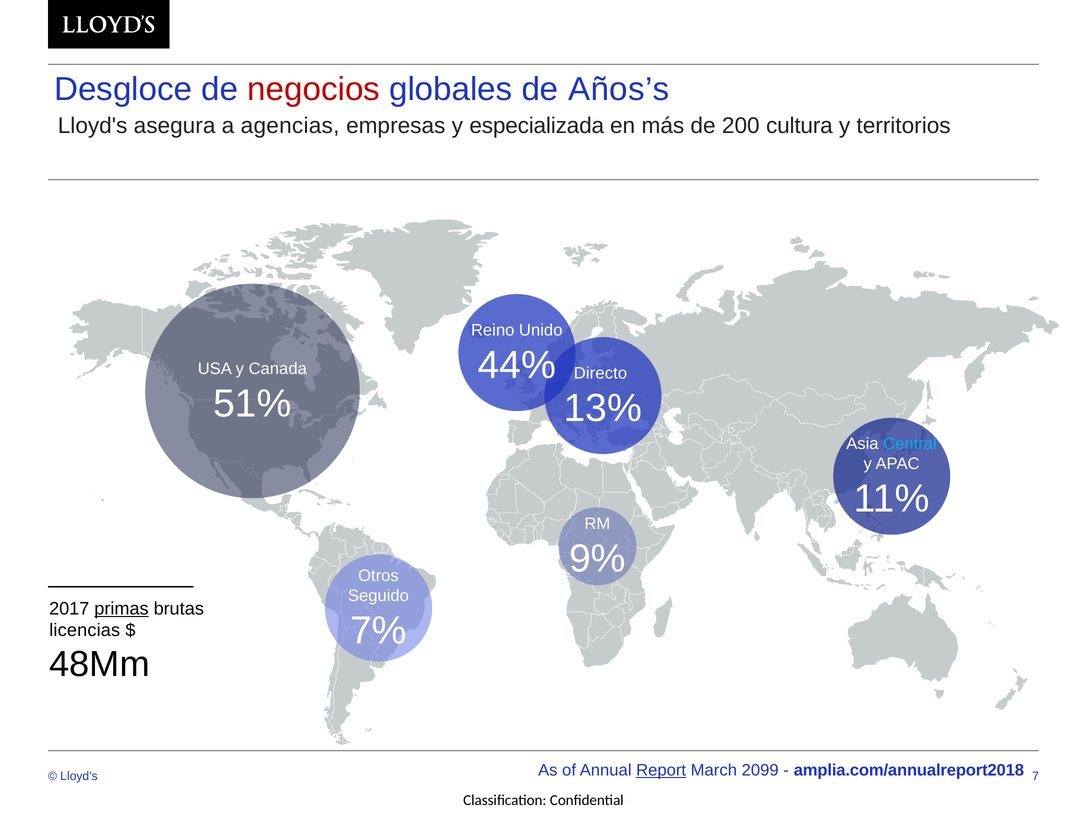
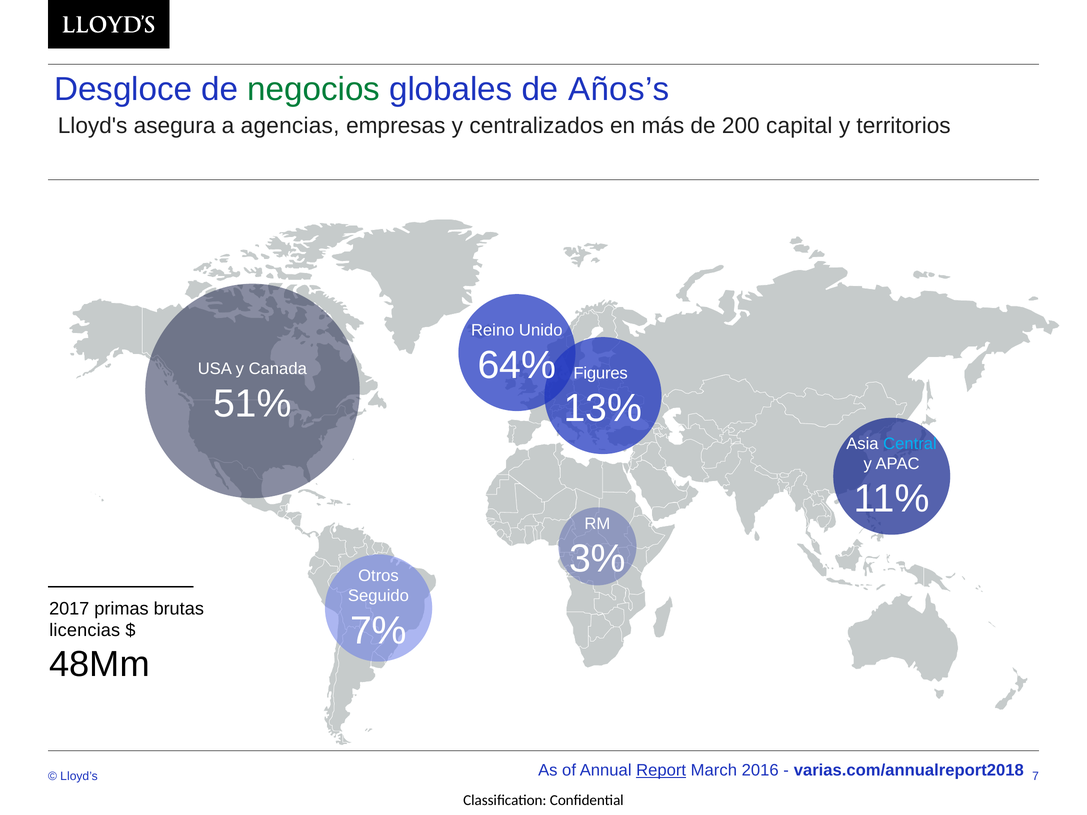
negocios colour: red -> green (314, 89)
especializada: especializada -> centralizados (537, 126)
cultura: cultura -> capital (799, 126)
44%: 44% -> 64% (517, 365)
Directo: Directo -> Figures (601, 373)
9%: 9% -> 3% (597, 559)
primas underline: present -> none (122, 609)
2099: 2099 -> 2016 (760, 770)
amplia.com/annualreport2018: amplia.com/annualreport2018 -> varias.com/annualreport2018 (909, 770)
